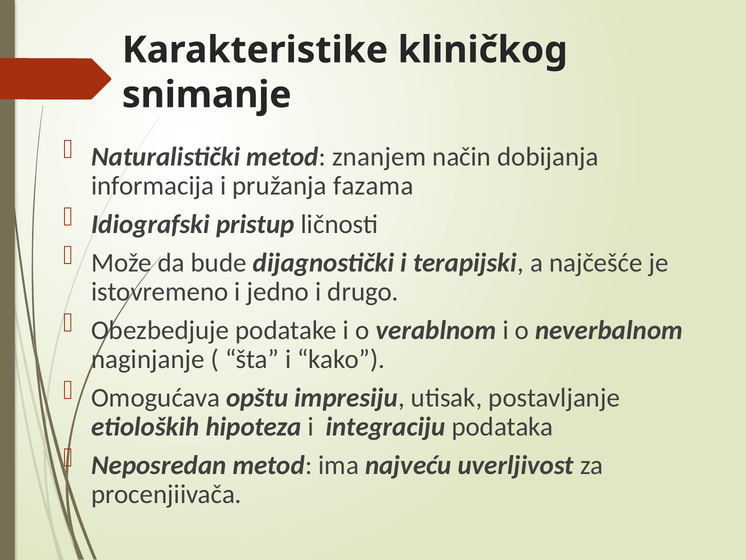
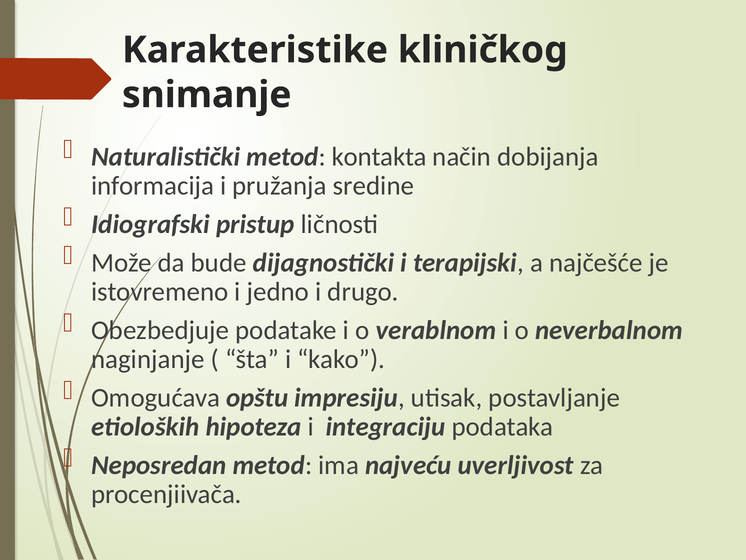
znanjem: znanjem -> kontakta (379, 157)
fazama: fazama -> sredine (374, 186)
